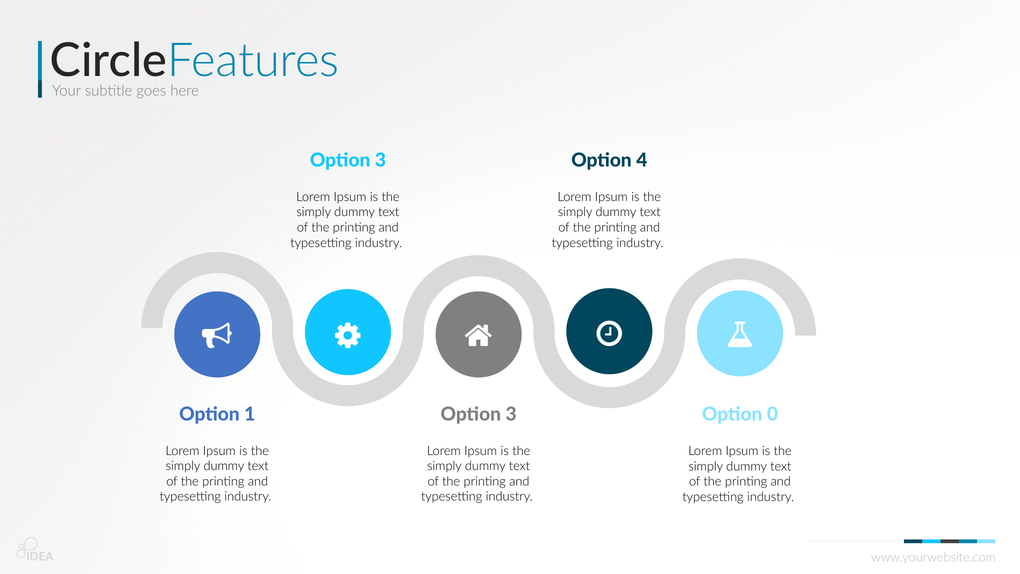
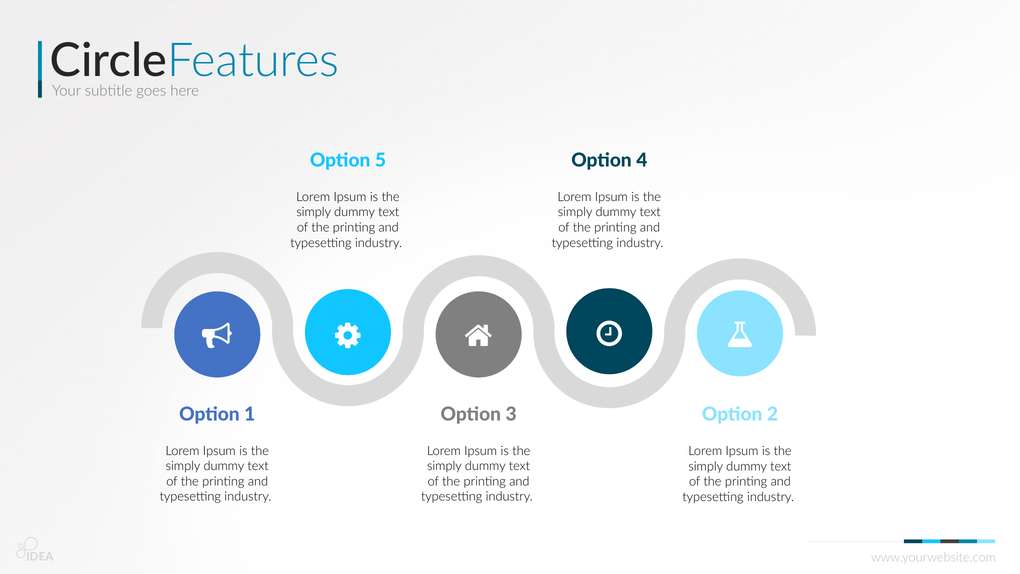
3: 3 -> 5 (380, 160)
0: 0 -> 2 (772, 414)
